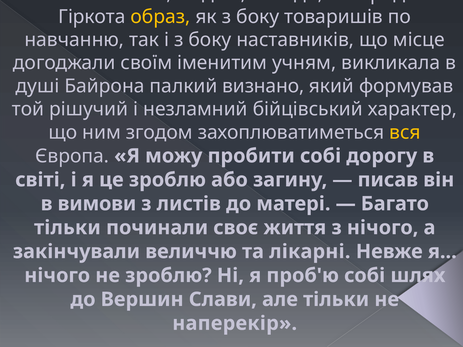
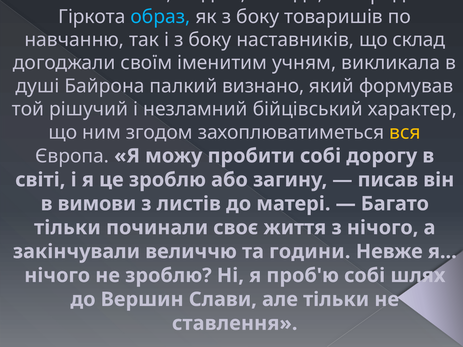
образ colour: yellow -> light blue (160, 17)
місце: місце -> склад (419, 40)
лікарні: лікарні -> години (310, 252)
наперекір: наперекір -> ставлення (235, 324)
